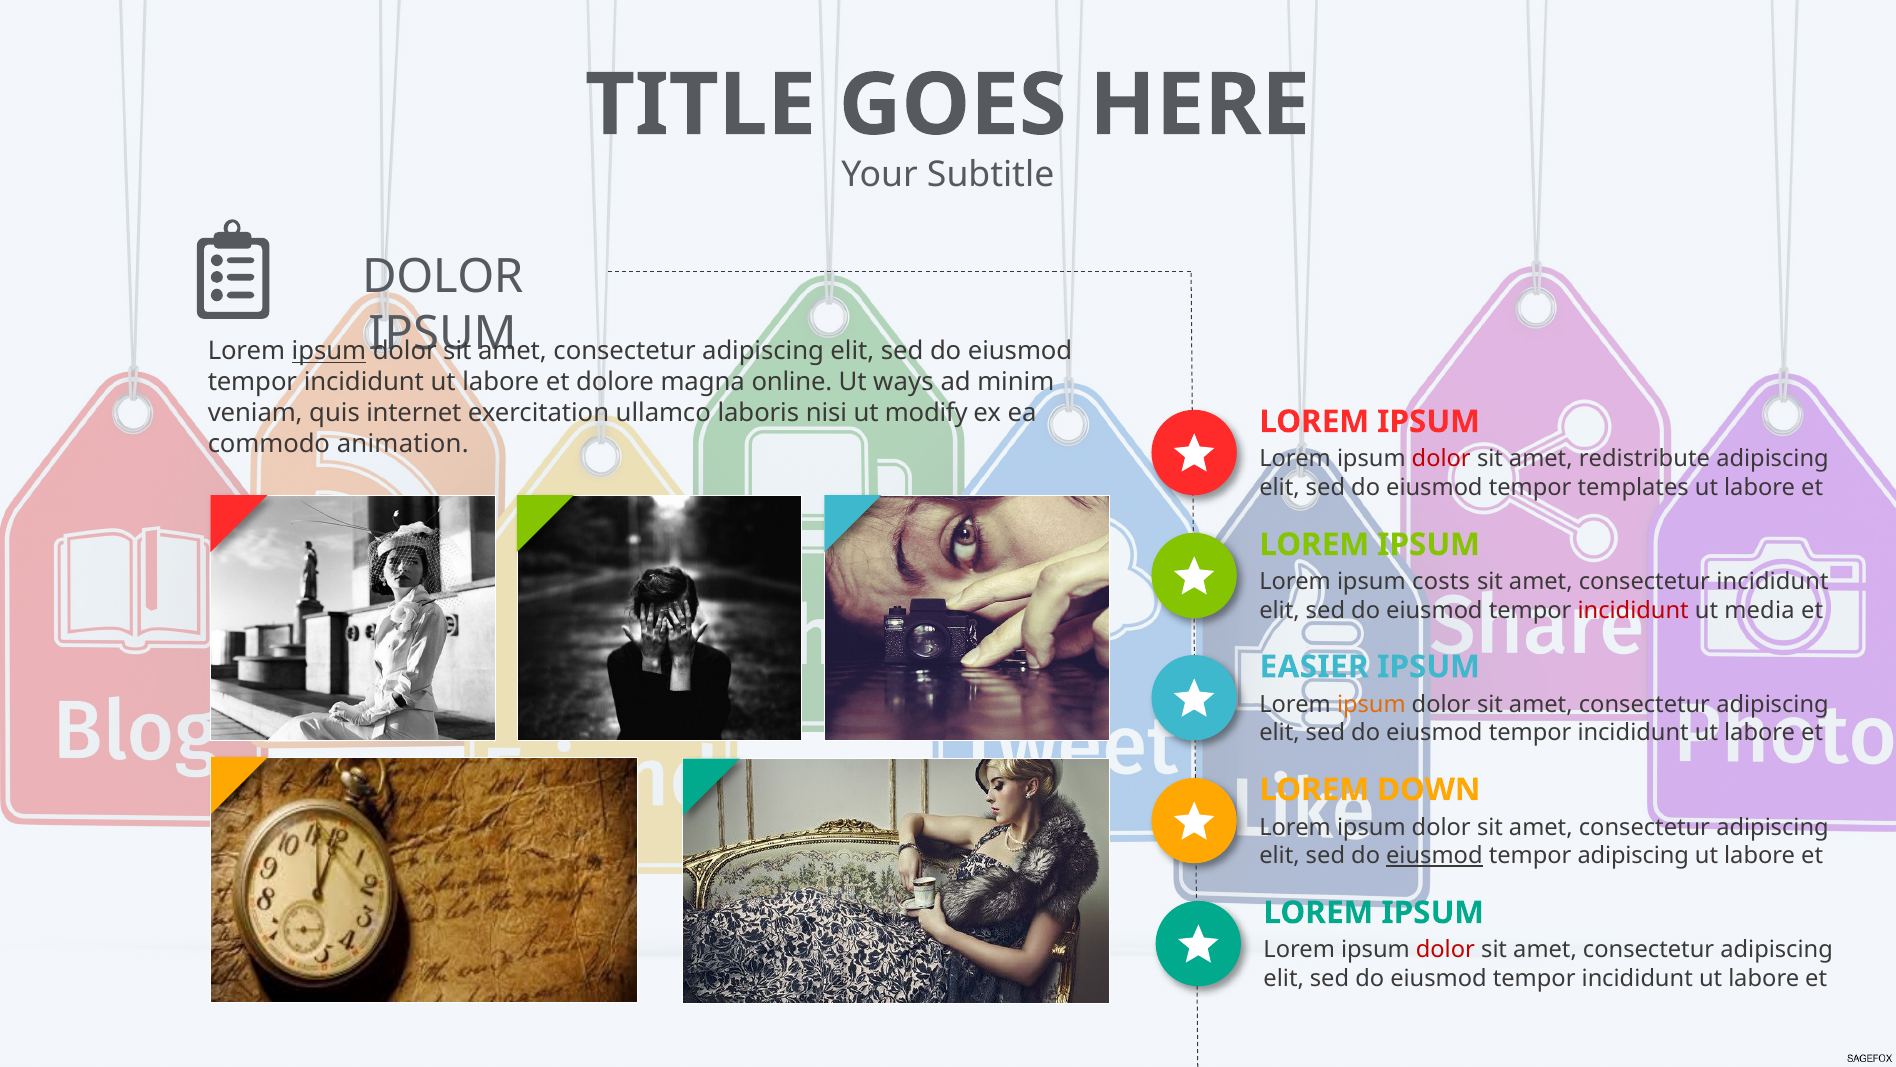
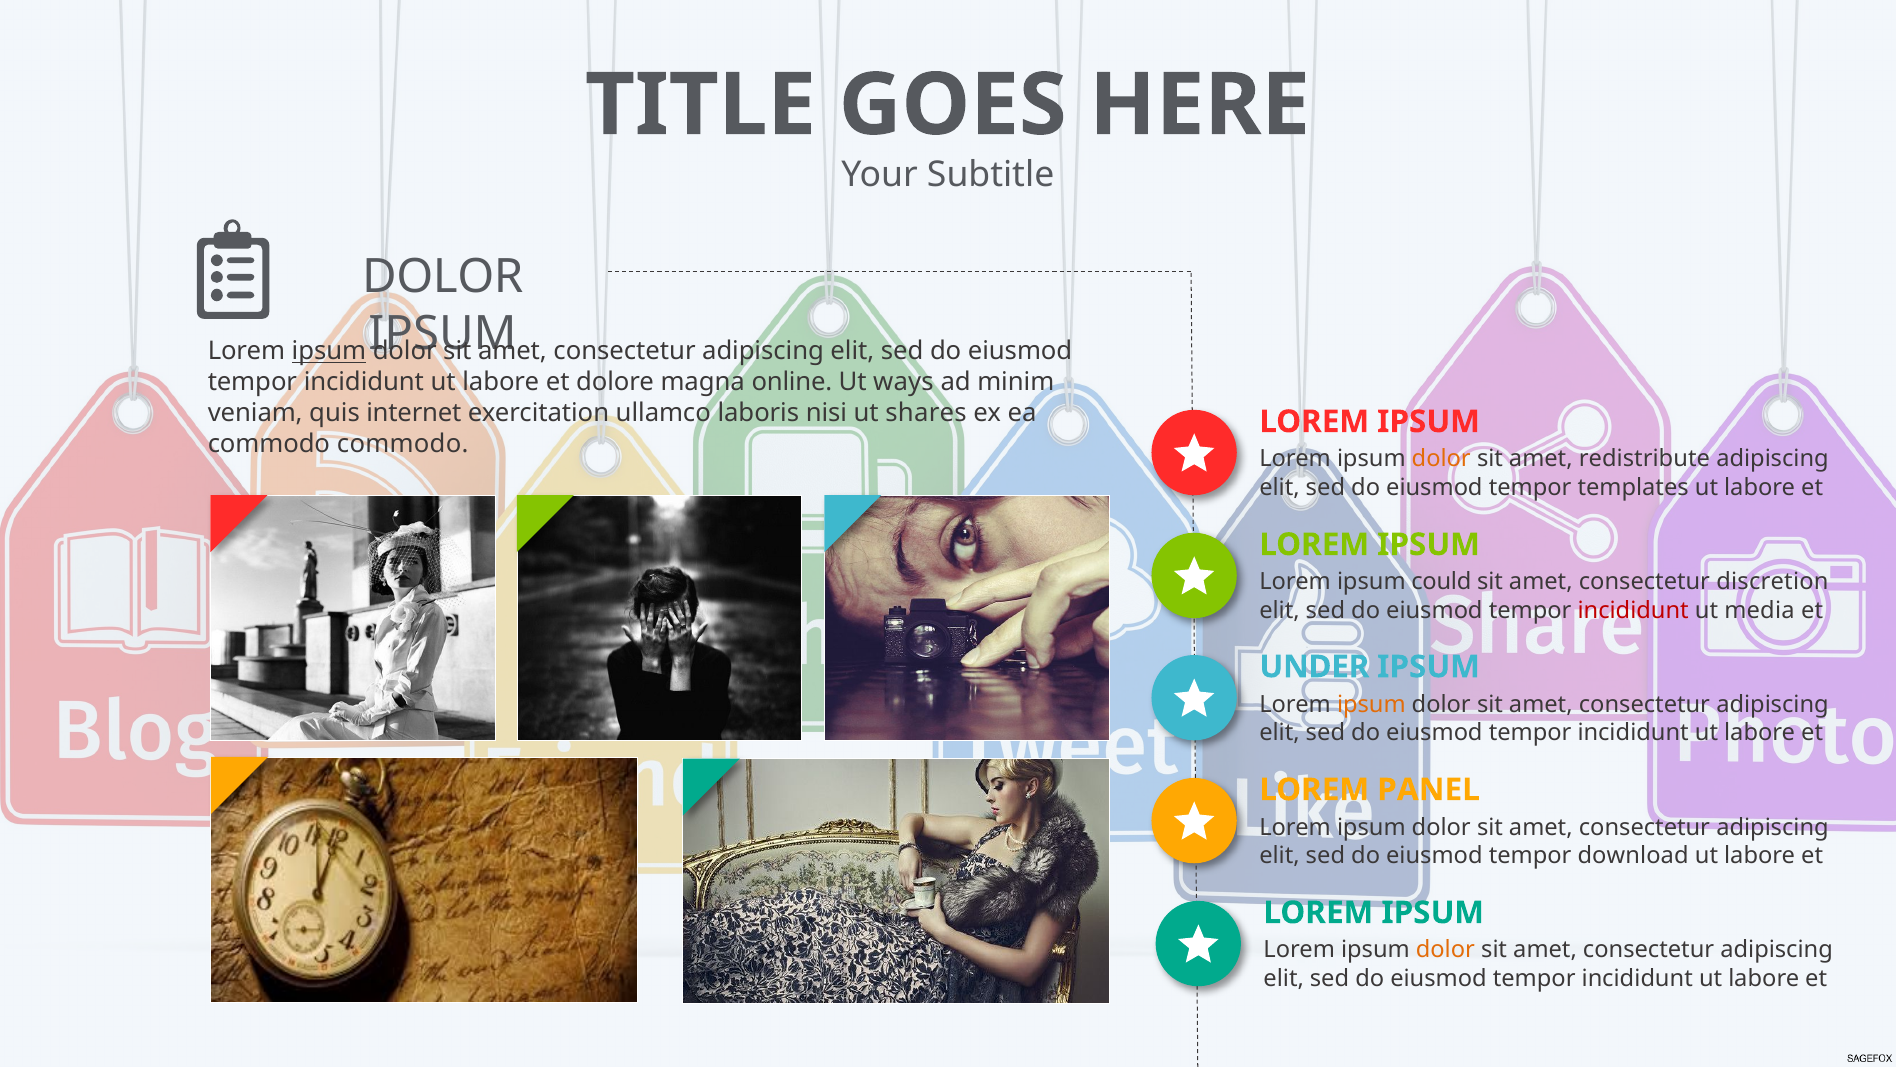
modify: modify -> shares (926, 413)
commodo animation: animation -> commodo (403, 444)
dolor colour: red -> orange (1441, 459)
costs: costs -> could (1441, 582)
consectetur incididunt: incididunt -> discretion (1772, 582)
EASIER: EASIER -> UNDER (1314, 667)
DOWN: DOWN -> PANEL (1429, 789)
eiusmod underline: present -> none (1434, 855)
tempor adipiscing: adipiscing -> download (1633, 855)
dolor colour: red -> orange (1445, 950)
